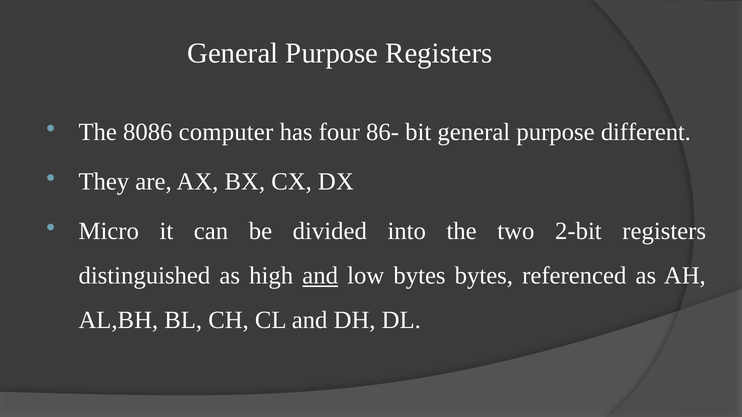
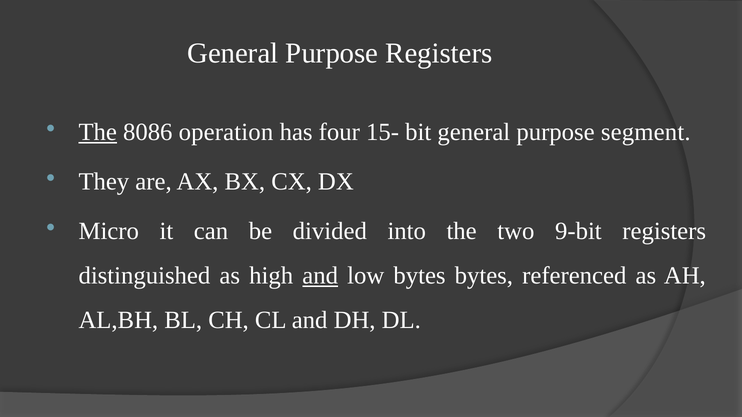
The underline: none -> present (98, 132)
computer: computer -> operation (226, 132)
86-: 86- -> 15- (383, 132)
different: different -> segment (646, 132)
2-bit: 2-bit -> 9-bit (578, 231)
